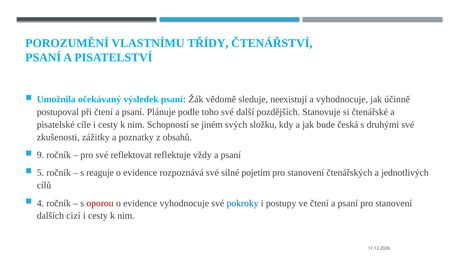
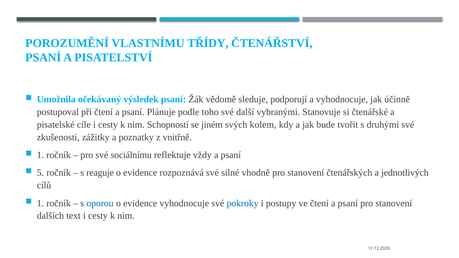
neexistují: neexistují -> podporují (289, 100)
pozdějších: pozdějších -> vybranými (278, 112)
složku: složku -> kolem (263, 125)
česká: česká -> tvořit (348, 125)
obsahů: obsahů -> vnitřně (177, 137)
9: 9 -> 1 (40, 155)
reflektovat: reflektovat -> sociálnímu (131, 155)
pojetím: pojetím -> vhodně (256, 173)
4: 4 -> 1 (40, 203)
oporou colour: red -> blue (100, 203)
cizí: cizí -> text (73, 216)
